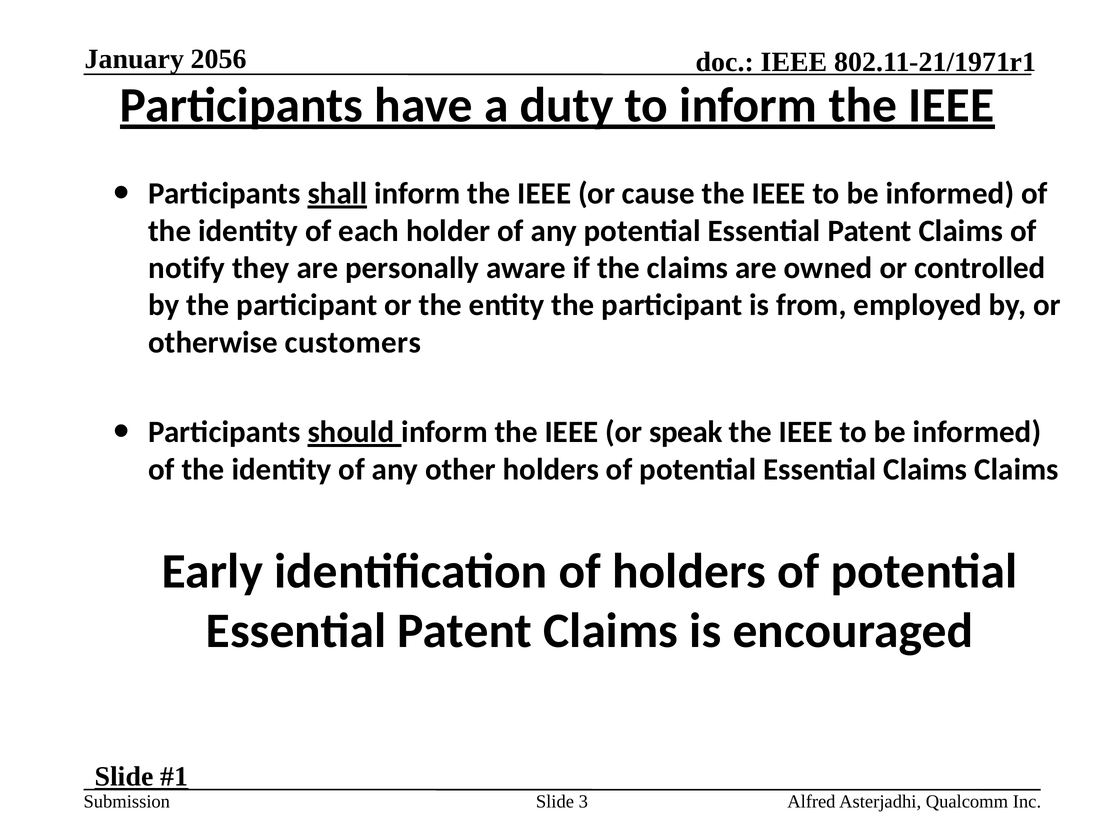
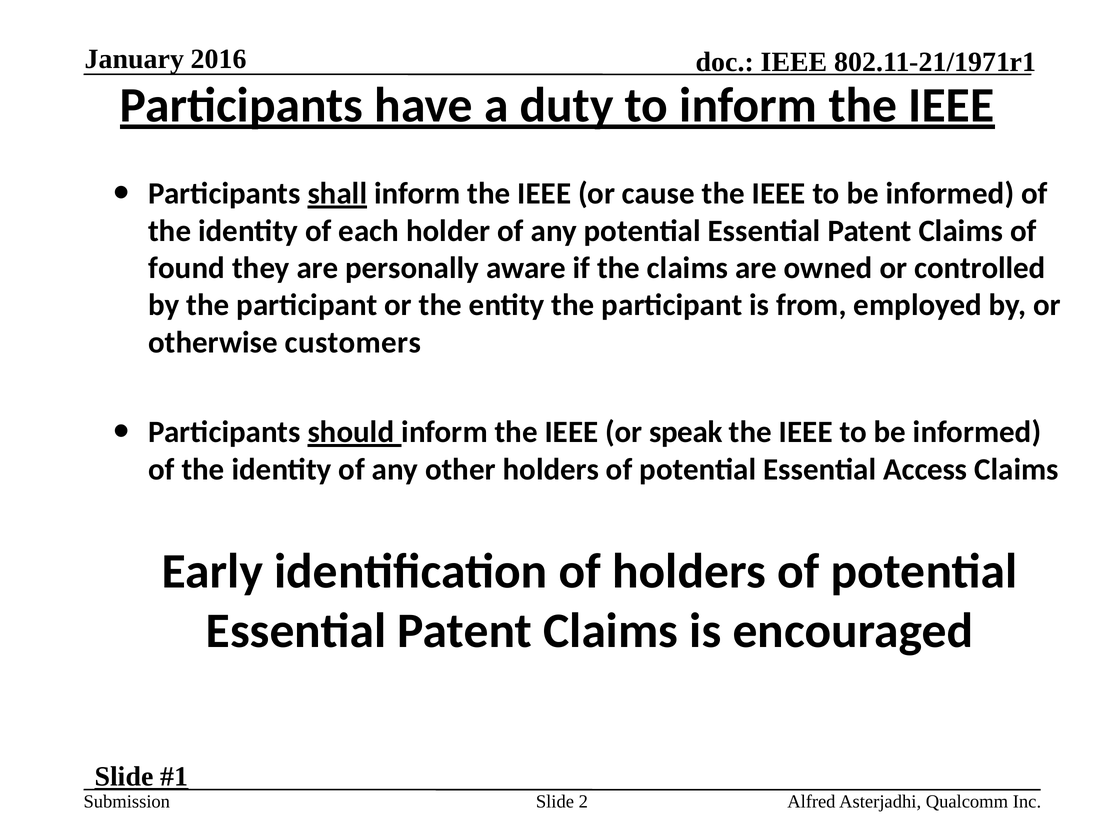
2056: 2056 -> 2016 (219, 59)
notify: notify -> found (187, 268)
Essential Claims: Claims -> Access (925, 470)
3: 3 -> 2 (583, 802)
